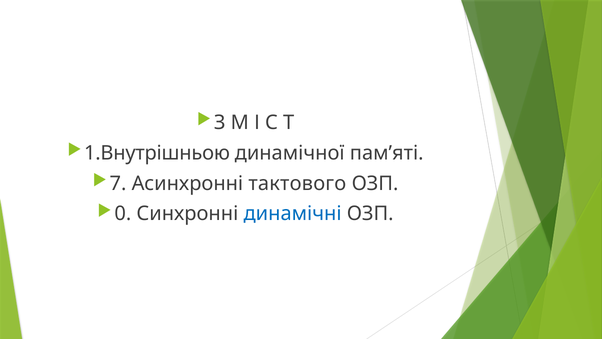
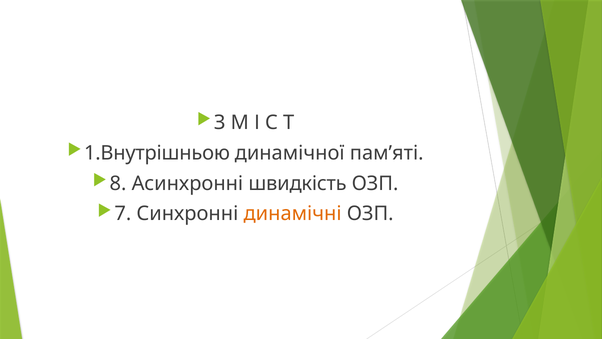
7: 7 -> 8 (118, 183)
тактового: тактового -> швидкість (298, 183)
0: 0 -> 7 (123, 214)
динамічні colour: blue -> orange (293, 214)
